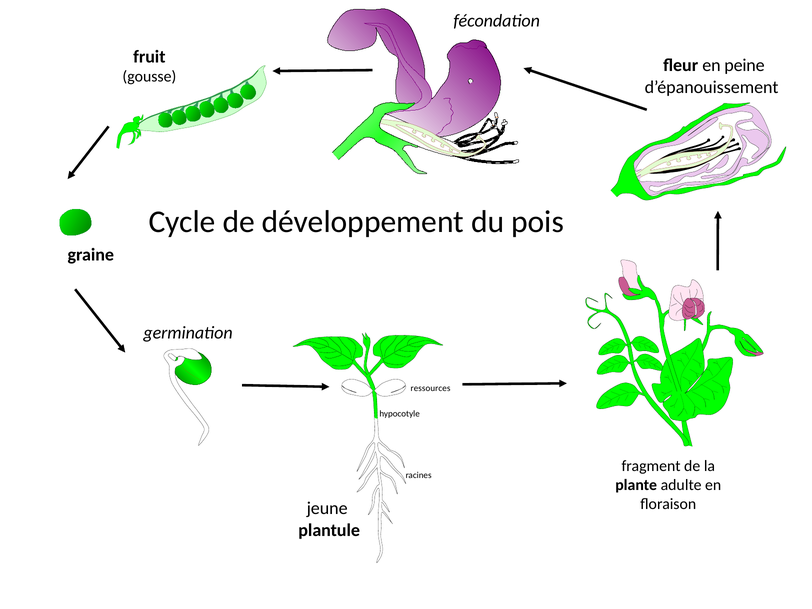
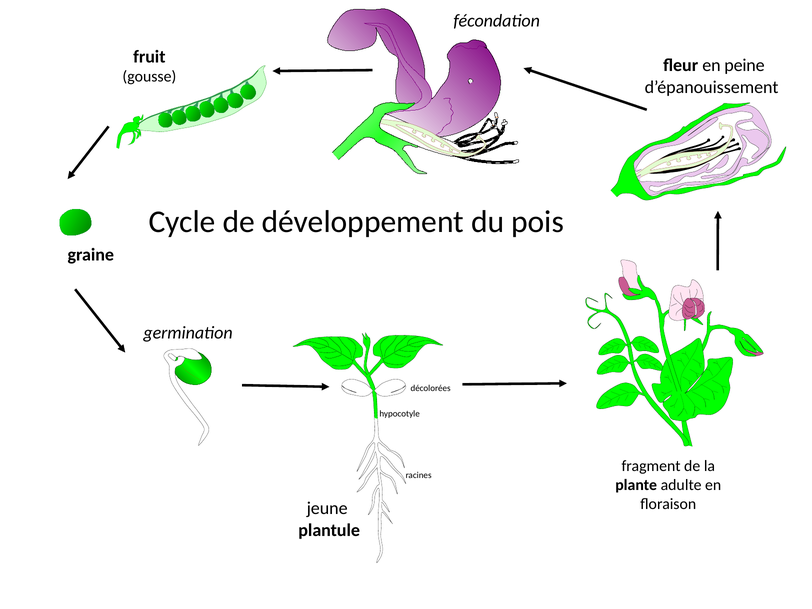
ressources: ressources -> décolorées (431, 388)
